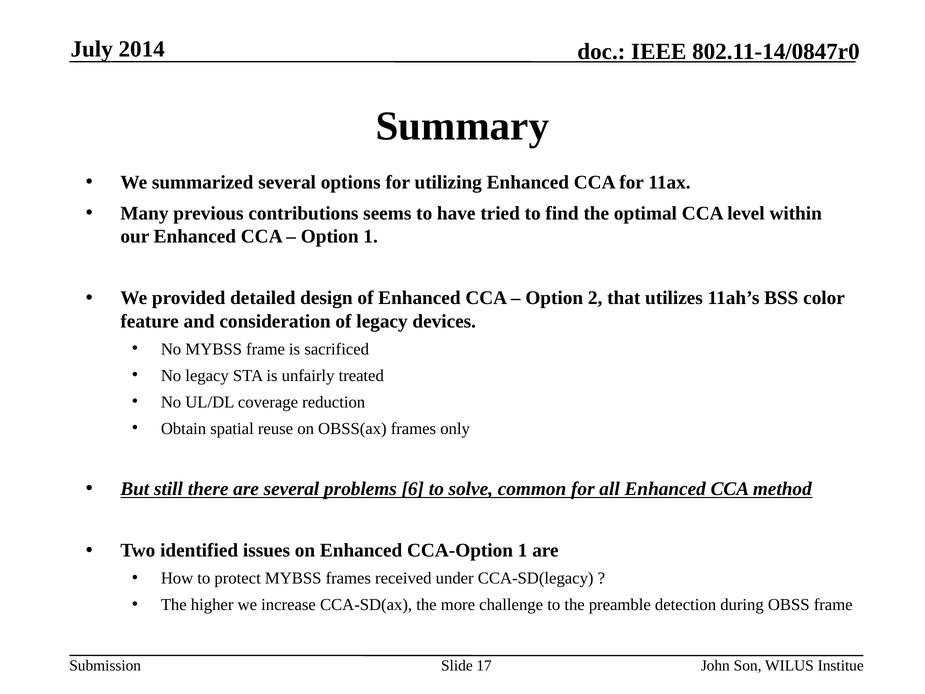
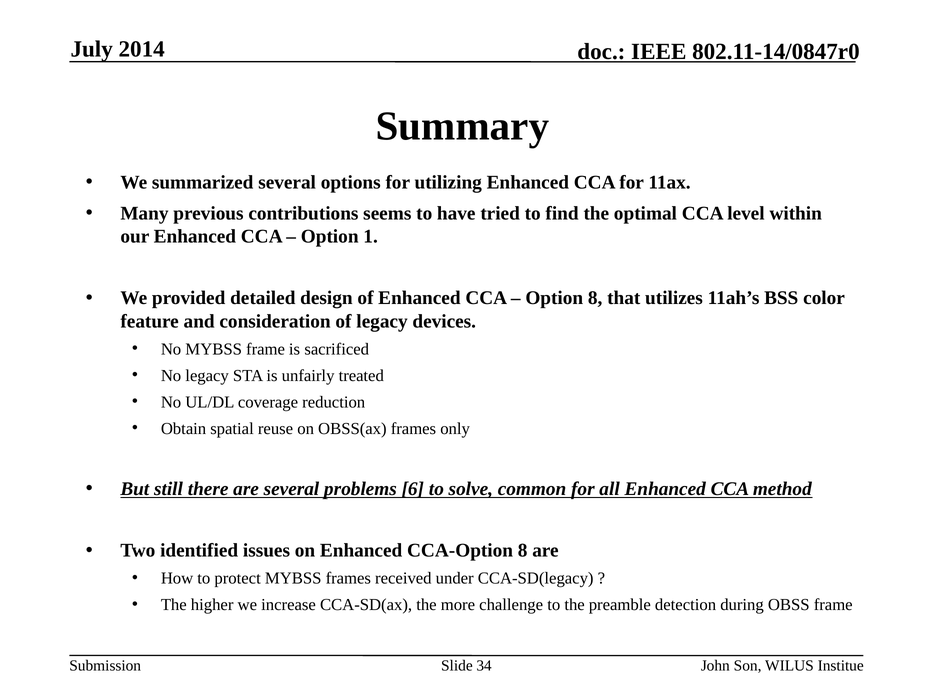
Option 2: 2 -> 8 (595, 298)
CCA-Option 1: 1 -> 8 (523, 550)
17: 17 -> 34 (484, 665)
